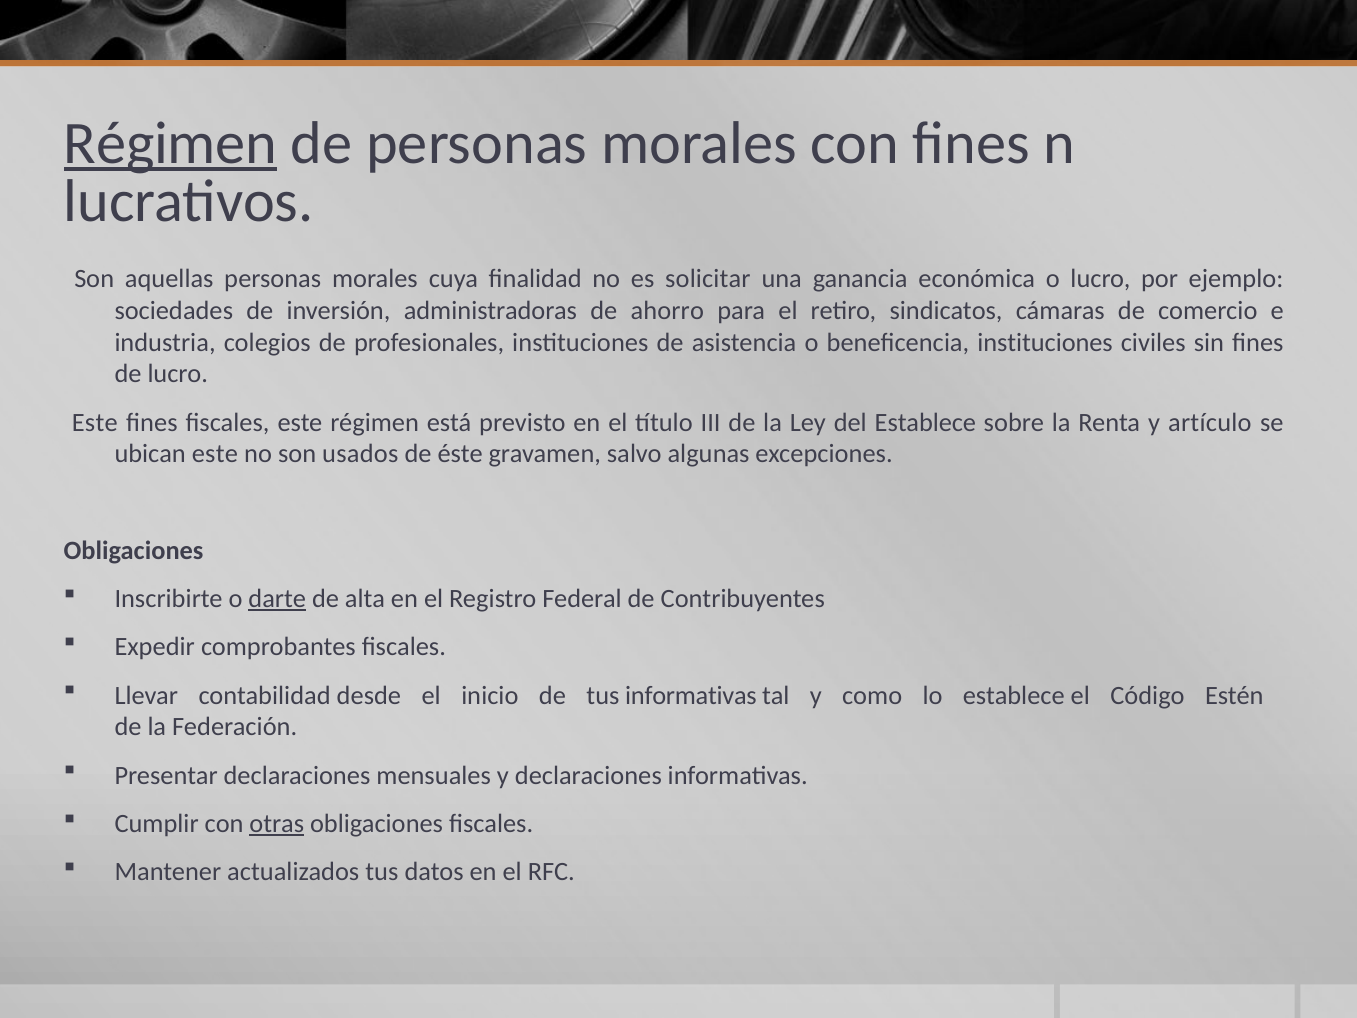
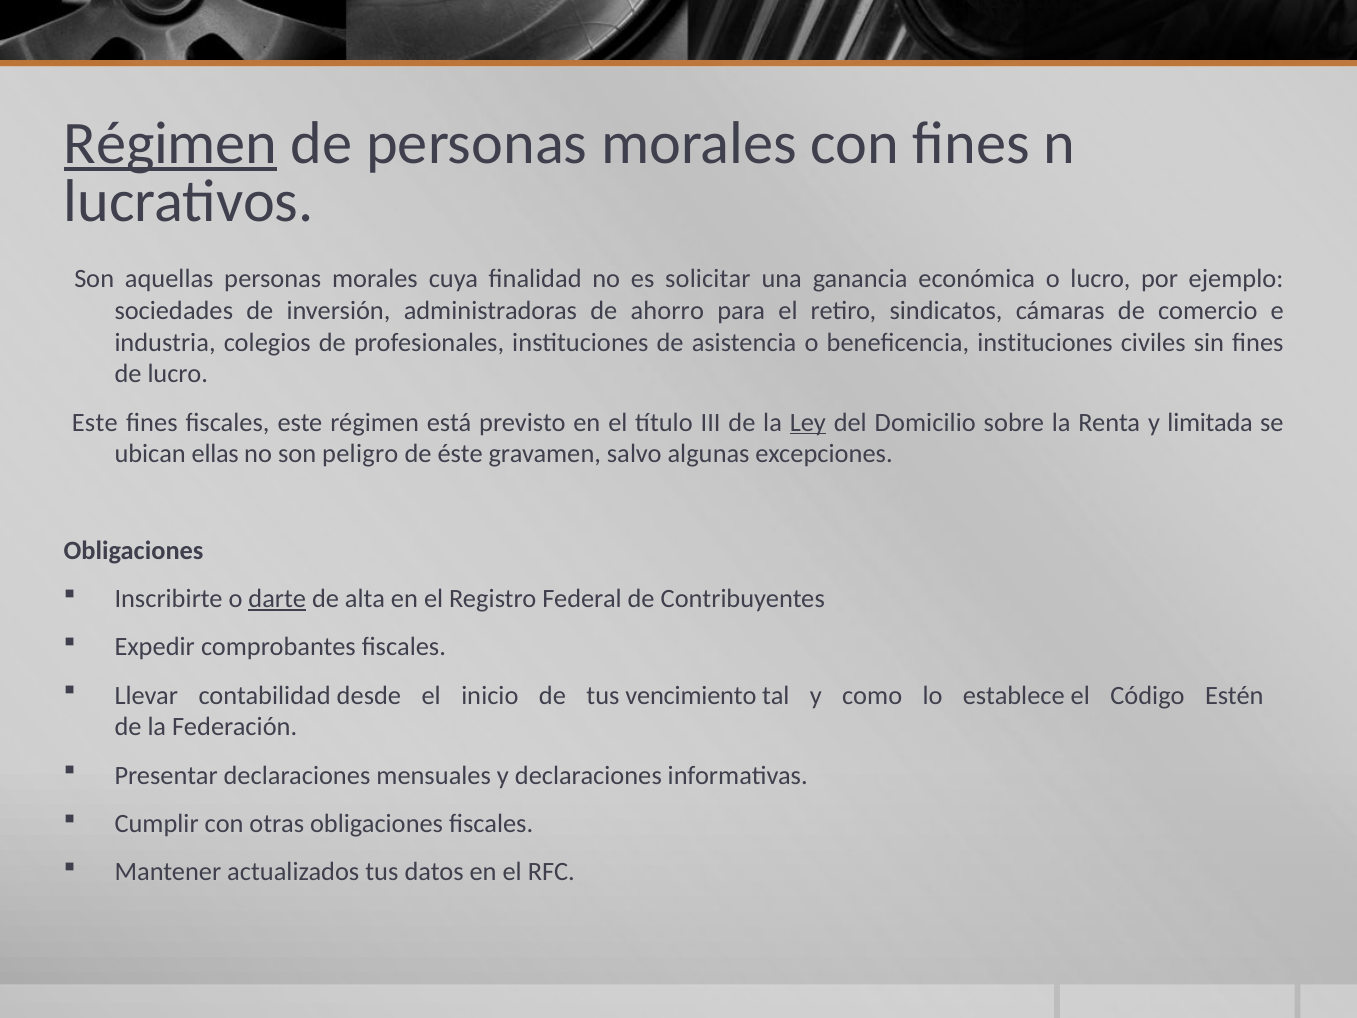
Ley underline: none -> present (808, 422)
del Establece: Establece -> Domicilio (925, 422)
artículo: artículo -> limitada (1210, 422)
ubican este: este -> ellas (215, 454)
usados: usados -> peligro (360, 454)
tus informativas: informativas -> vencimiento (691, 695)
otras underline: present -> none (277, 824)
